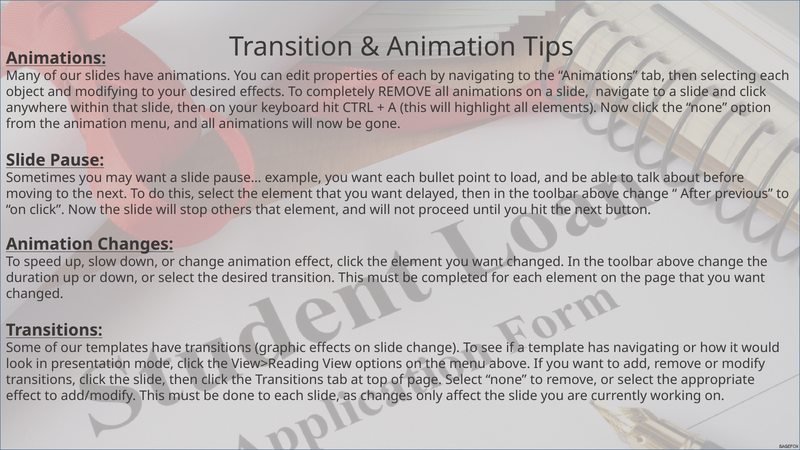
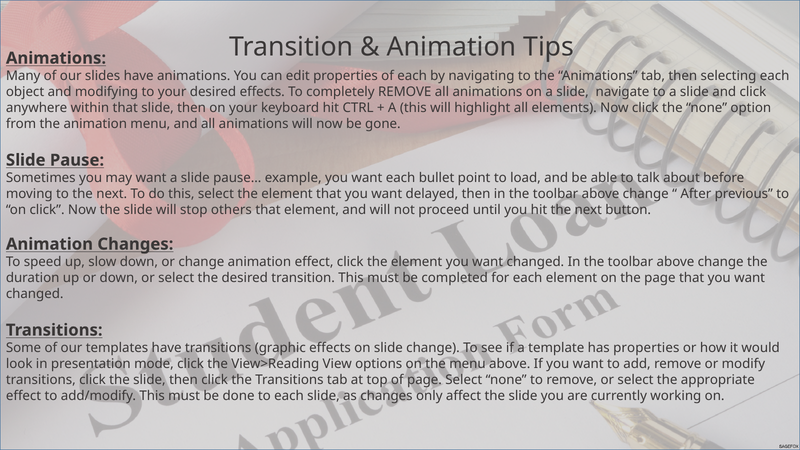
has navigating: navigating -> properties (646, 348)
